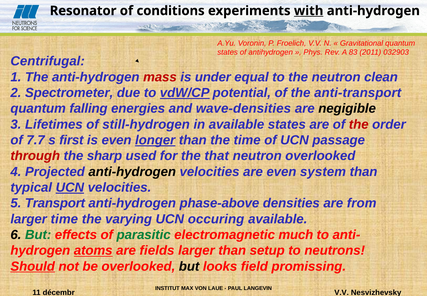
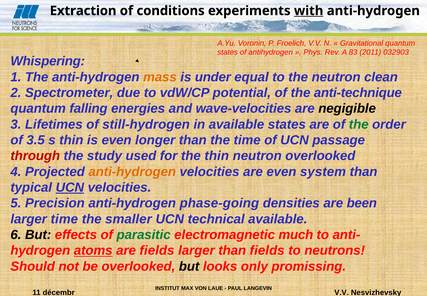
Resonator: Resonator -> Extraction (83, 11)
Centrifugal: Centrifugal -> Whispering (48, 61)
mass colour: red -> orange (160, 77)
vdW/CP underline: present -> none (185, 93)
anti-transport: anti-transport -> anti-technique (358, 93)
wave-densities: wave-densities -> wave-velocities (244, 108)
the colour: red -> green (359, 124)
7.7: 7.7 -> 3.5 (36, 140)
s first: first -> thin (71, 140)
longer underline: present -> none (155, 140)
sharp: sharp -> study (104, 156)
the that: that -> thin (217, 156)
anti-hydrogen colour: black -> orange (132, 171)
Transport: Transport -> Precision (55, 203)
phase-above: phase-above -> phase-going (219, 203)
from: from -> been (362, 203)
varying: varying -> smaller (129, 219)
occuring: occuring -> technical (216, 219)
But colour: green -> black (38, 235)
than setup: setup -> fields (267, 250)
Should underline: present -> none (33, 266)
field: field -> only (254, 266)
